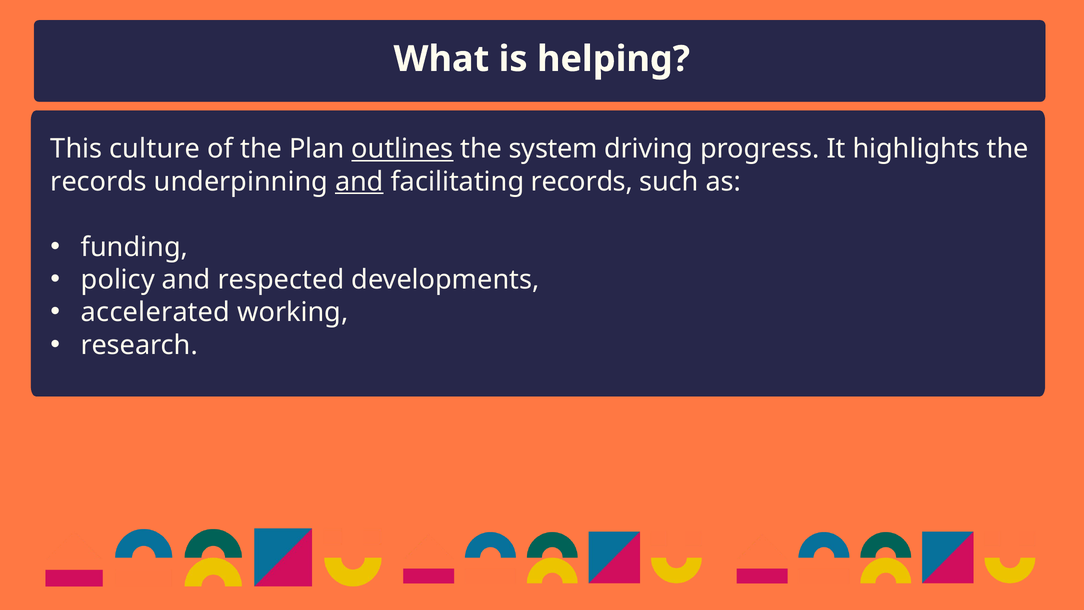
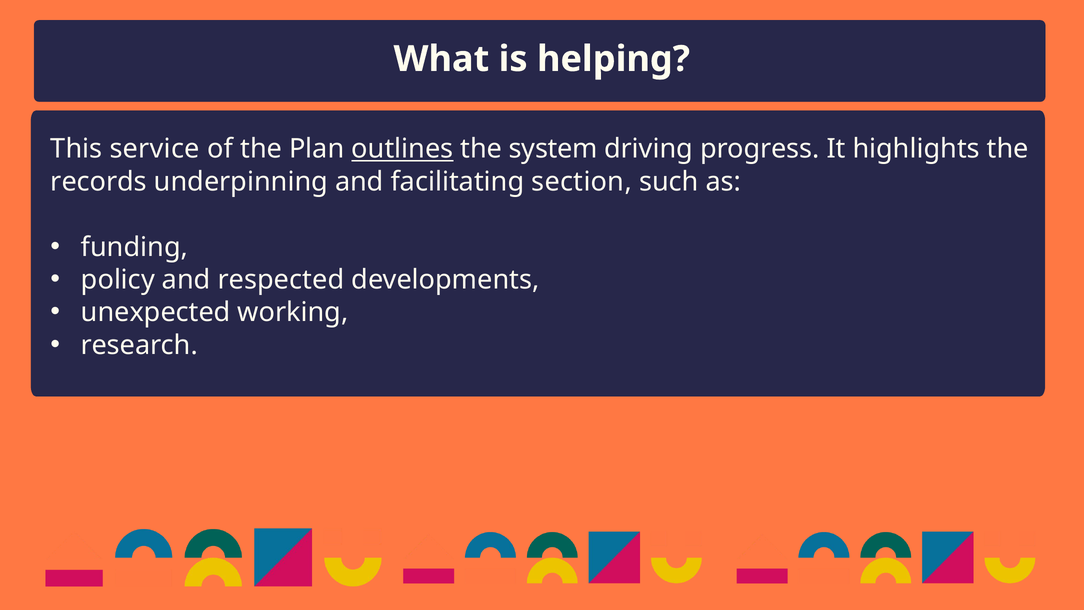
culture: culture -> service (155, 149)
and underline: present -> none (359, 182)
facilitating records: records -> section (582, 182)
accelerated: accelerated -> unexpected (156, 312)
